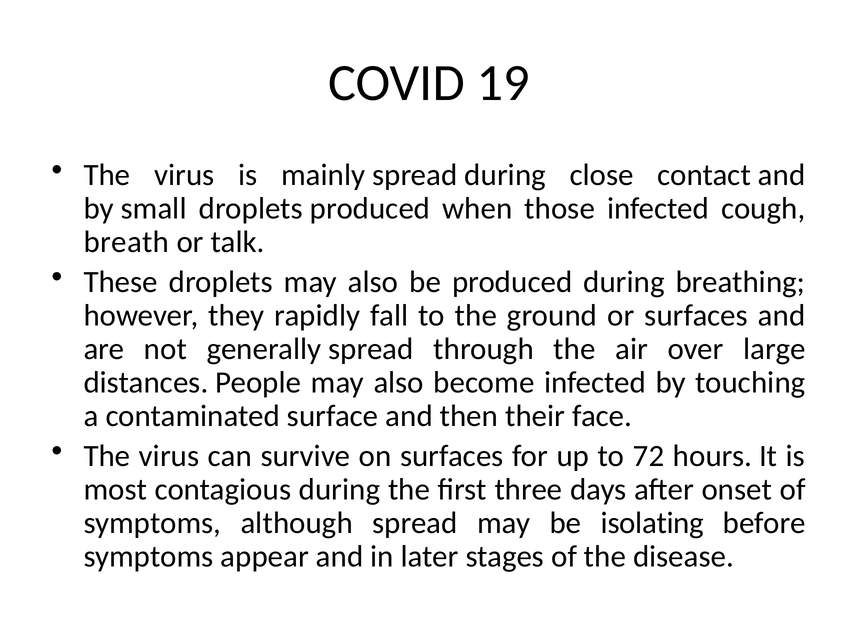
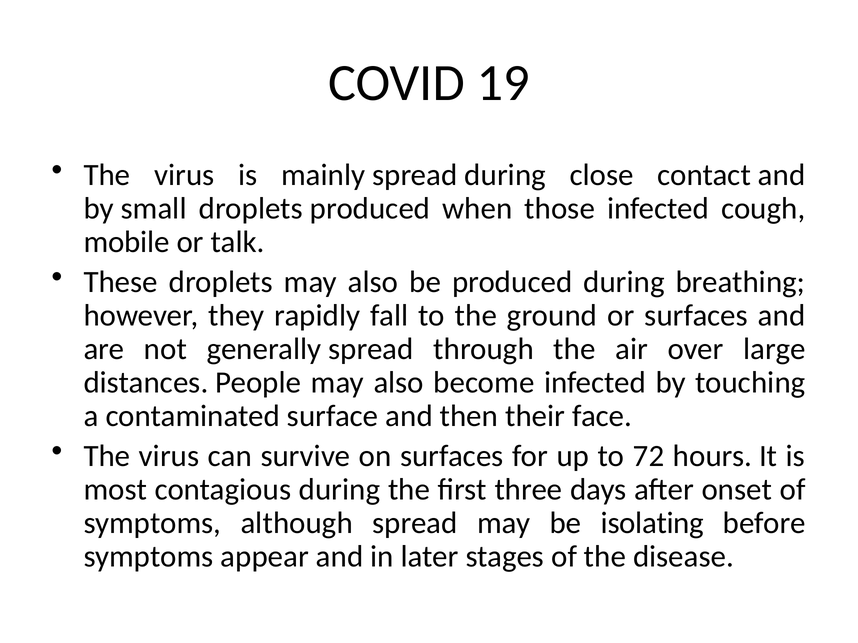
breath: breath -> mobile (127, 242)
